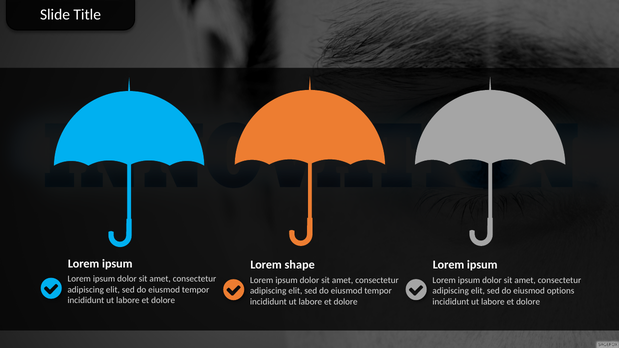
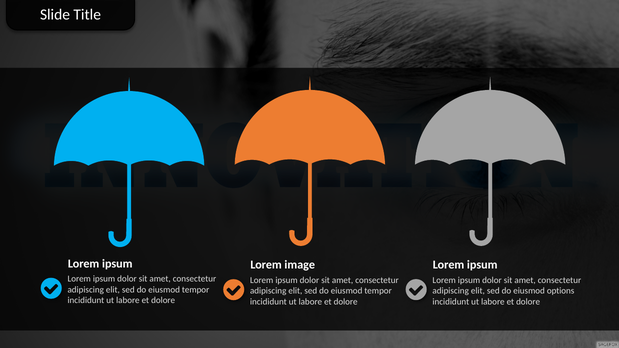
shape: shape -> image (300, 265)
